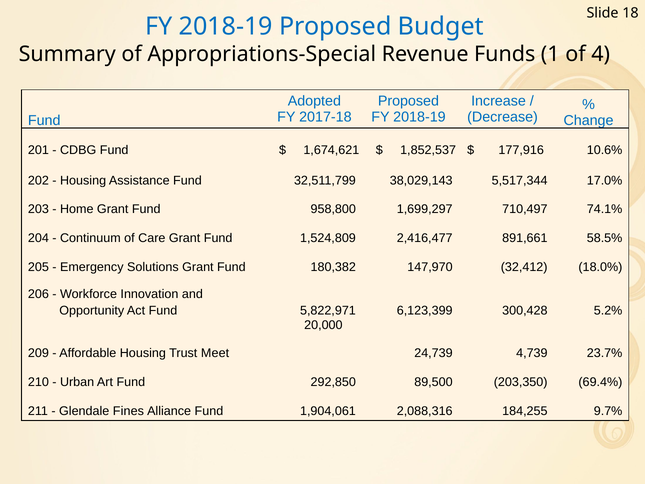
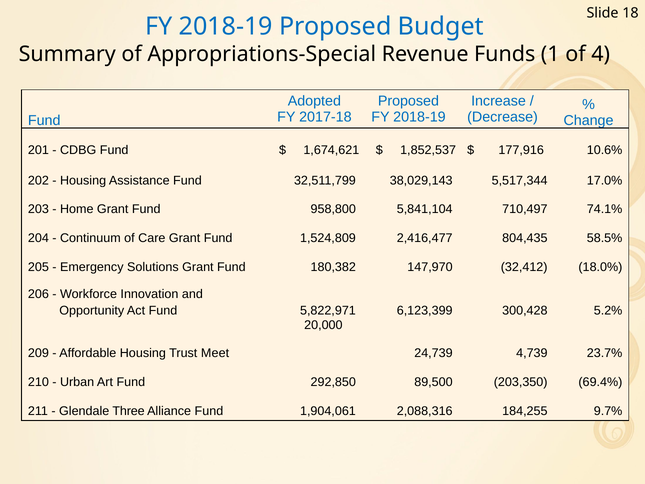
1,699,297: 1,699,297 -> 5,841,104 (425, 209)
891,661: 891,661 -> 804,435 (525, 238)
Fines: Fines -> Three (129, 411)
